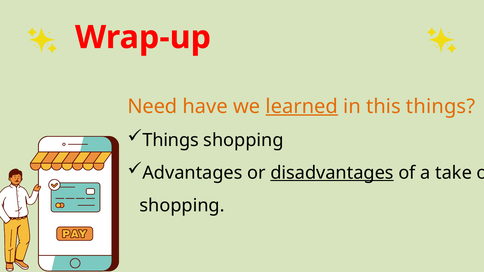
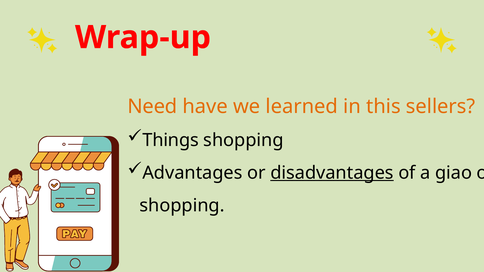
learned underline: present -> none (302, 106)
this things: things -> sellers (441, 106)
take: take -> giao (454, 173)
